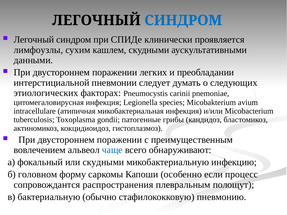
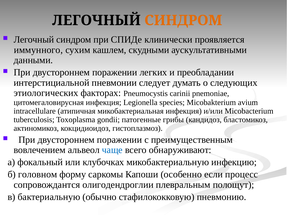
СИНДРОМ colour: blue -> orange (183, 20)
лимфоузлы: лимфоузлы -> иммунного (38, 50)
или скудными: скудными -> клубочках (103, 162)
распространения: распространения -> олигодендроглии (118, 185)
